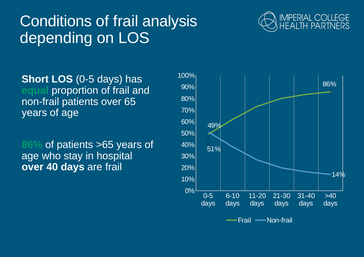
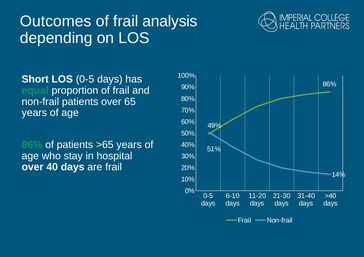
Conditions: Conditions -> Outcomes (56, 21)
